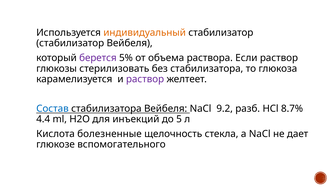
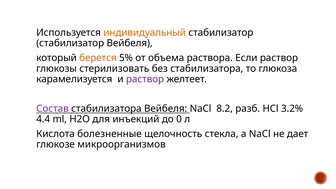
берется colour: purple -> orange (98, 58)
Состав colour: blue -> purple (52, 109)
9.2: 9.2 -> 8.2 (225, 109)
8.7%: 8.7% -> 3.2% (292, 109)
5: 5 -> 0 (179, 119)
вспомогательного: вспомогательного -> микроорганизмов (121, 145)
